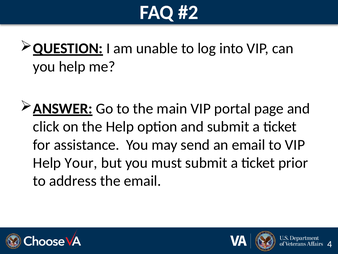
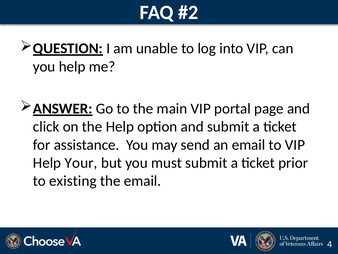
address: address -> existing (73, 181)
